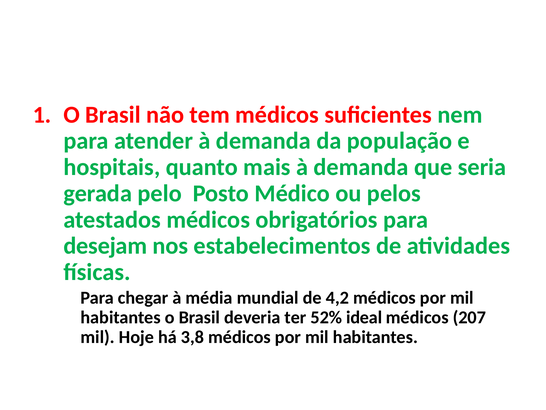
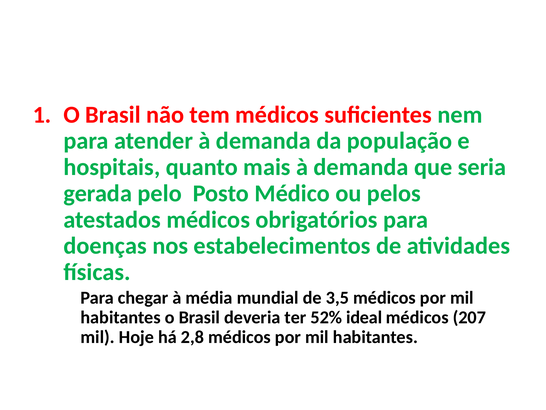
desejam: desejam -> doenças (105, 246)
4,2: 4,2 -> 3,5 (337, 297)
3,8: 3,8 -> 2,8 (192, 337)
